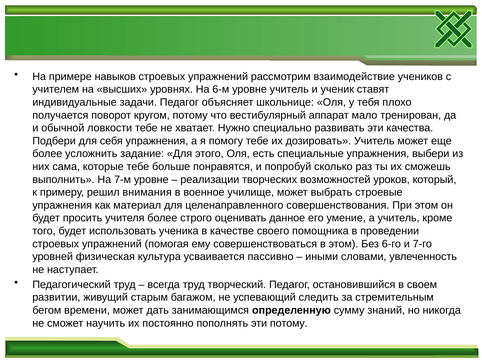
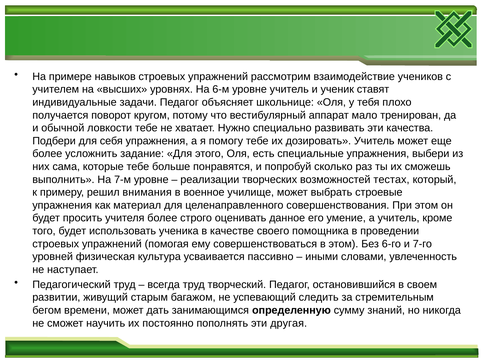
уроков: уроков -> тестах (392, 179)
эти потому: потому -> другая (289, 323)
